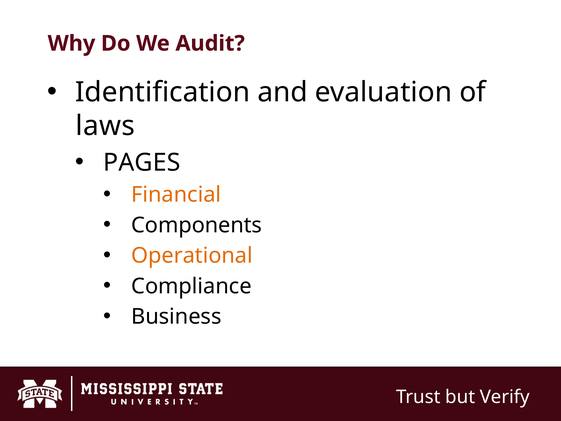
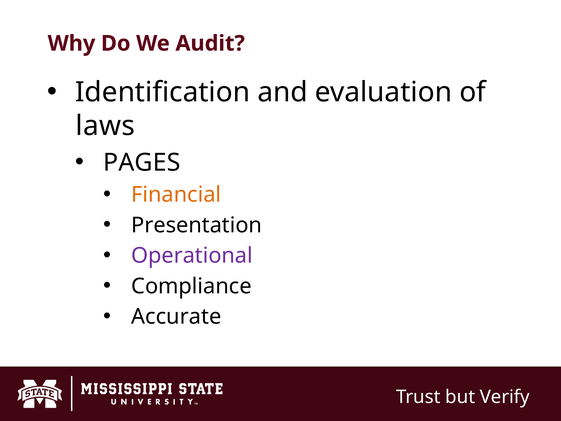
Components: Components -> Presentation (197, 225)
Operational colour: orange -> purple (192, 256)
Business: Business -> Accurate (176, 317)
